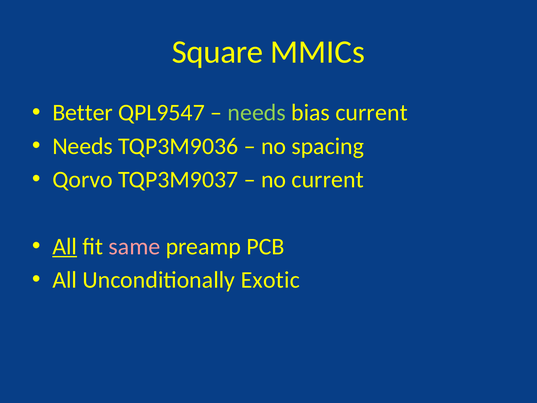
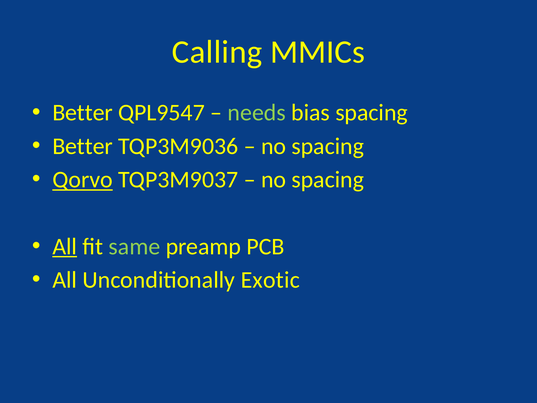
Square: Square -> Calling (217, 52)
bias current: current -> spacing (372, 113)
Needs: Needs -> Better (83, 146)
Qorvo underline: none -> present (83, 180)
current: current -> spacing (328, 180)
same colour: pink -> light green (134, 246)
